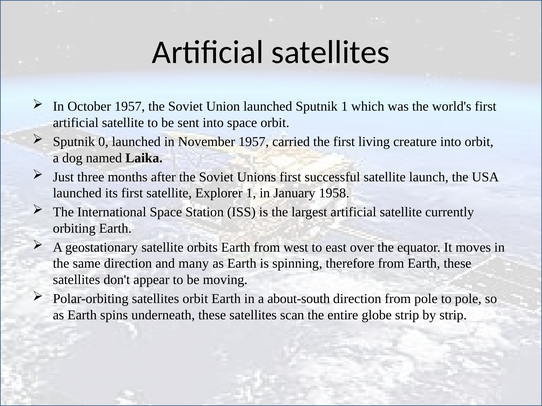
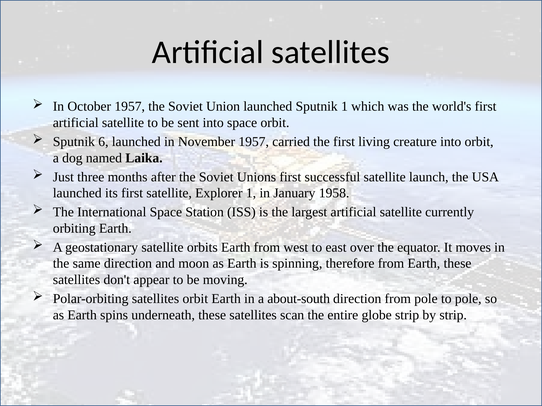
0: 0 -> 6 (103, 142)
many: many -> moon (194, 264)
